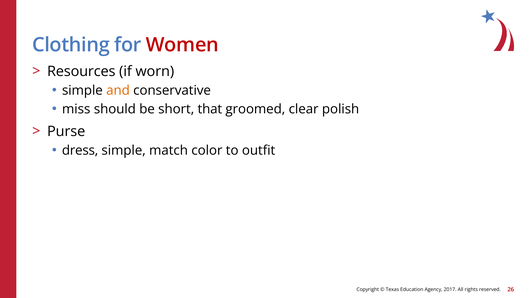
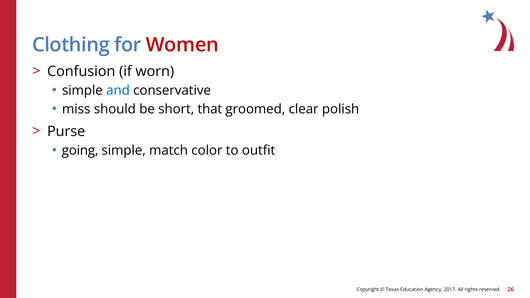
Resources: Resources -> Confusion (81, 71)
and colour: orange -> blue (118, 91)
dress: dress -> going (80, 151)
